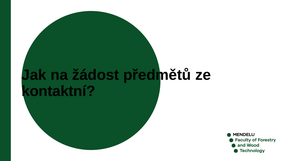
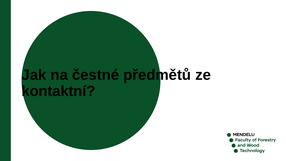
žádost: žádost -> čestné (96, 75)
